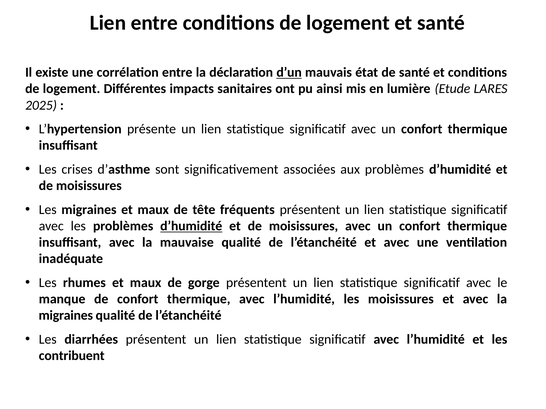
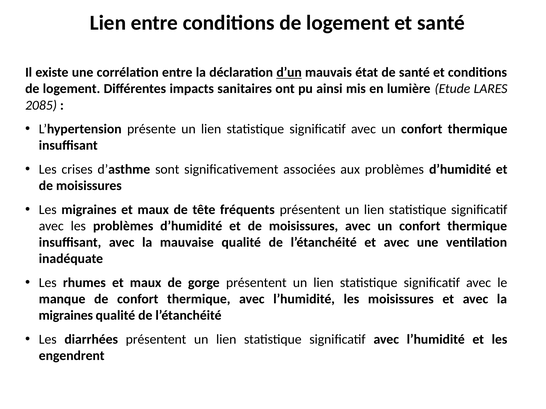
2025: 2025 -> 2085 (41, 105)
d’humidité underline: present -> none (191, 226)
contribuent: contribuent -> engendrent (72, 356)
